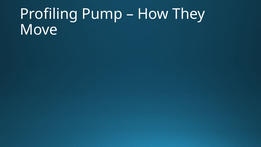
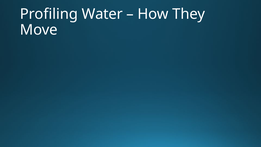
Pump: Pump -> Water (102, 14)
